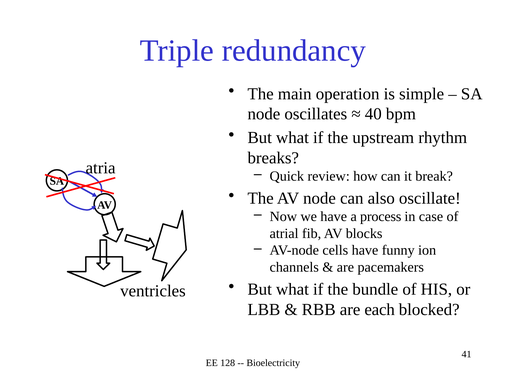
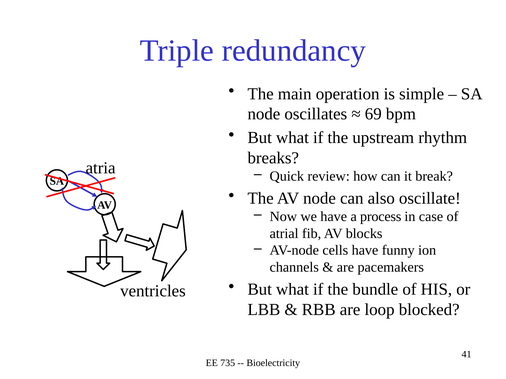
40: 40 -> 69 (373, 114)
each: each -> loop (380, 310)
128: 128 -> 735 (228, 363)
